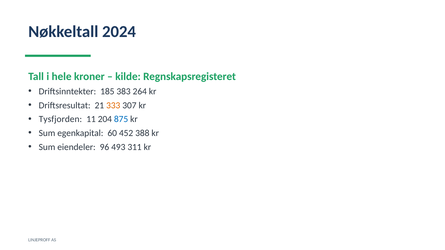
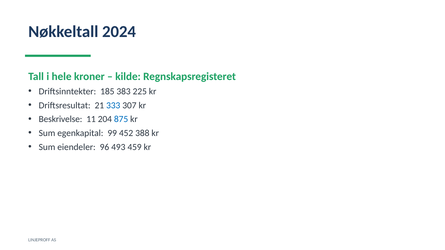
264: 264 -> 225 (140, 92)
333 colour: orange -> blue (113, 105)
Tysfjorden: Tysfjorden -> Beskrivelse (61, 119)
60: 60 -> 99 (112, 133)
311: 311 -> 459 (135, 147)
